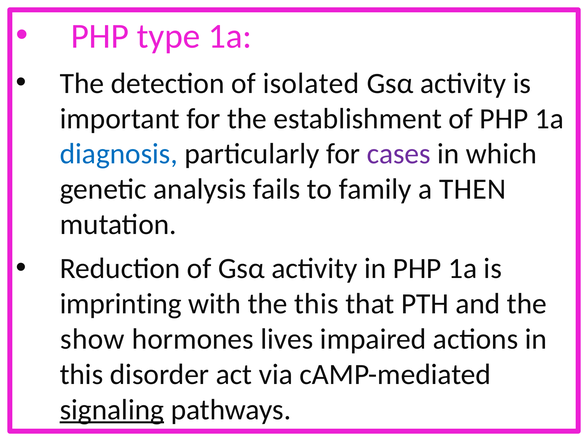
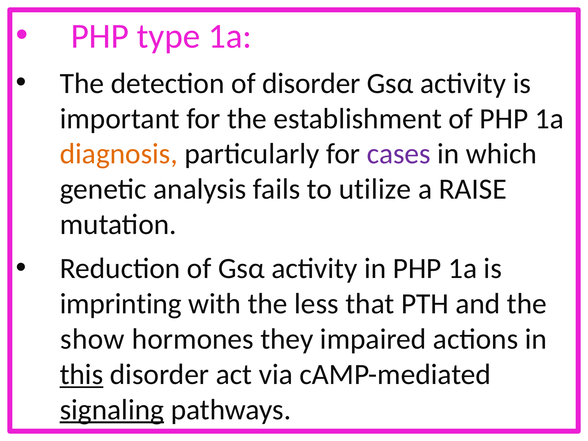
of isolated: isolated -> disorder (311, 83)
diagnosis colour: blue -> orange (119, 154)
family: family -> utilize (375, 189)
THEN: THEN -> RAISE (473, 189)
the this: this -> less (316, 304)
lives: lives -> they (287, 339)
this underline: none -> present (81, 374)
